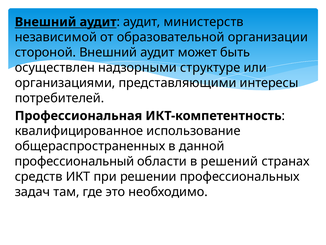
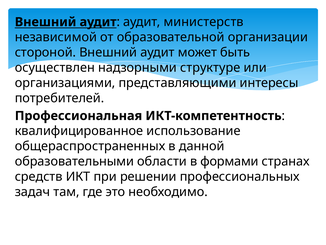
профессиональный: профессиональный -> образовательными (74, 161)
решений: решений -> формами (229, 161)
